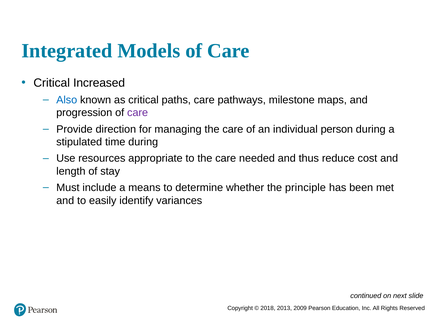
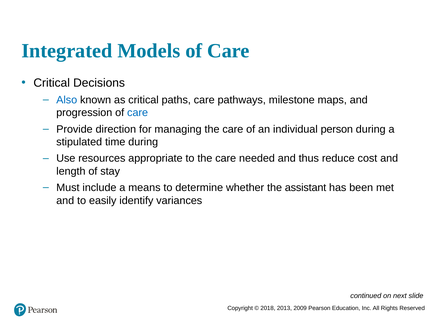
Increased: Increased -> Decisions (99, 83)
care colour: purple -> blue (138, 113)
principle: principle -> assistant (306, 188)
